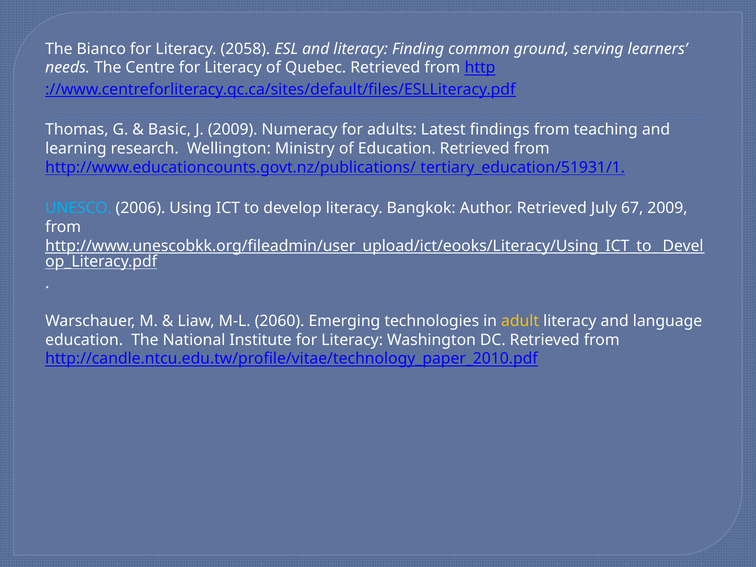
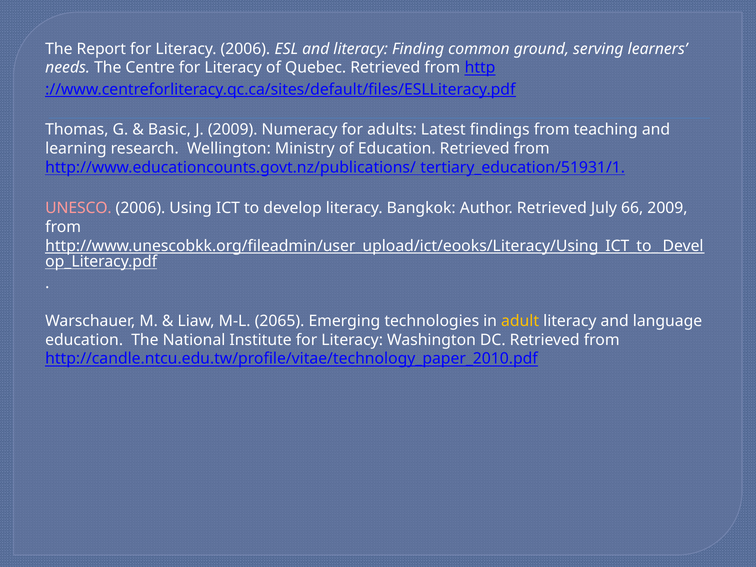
Bianco: Bianco -> Report (101, 49)
Literacy 2058: 2058 -> 2006 (245, 49)
UNESCO colour: light blue -> pink (78, 208)
67: 67 -> 66 (632, 208)
2060: 2060 -> 2065 (280, 321)
